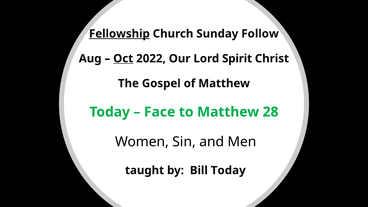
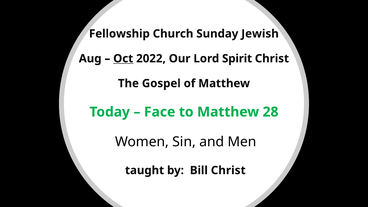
Fellowship underline: present -> none (119, 34)
Follow: Follow -> Jewish (260, 34)
Bill Today: Today -> Christ (228, 170)
